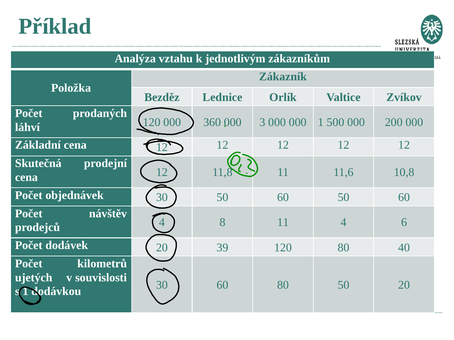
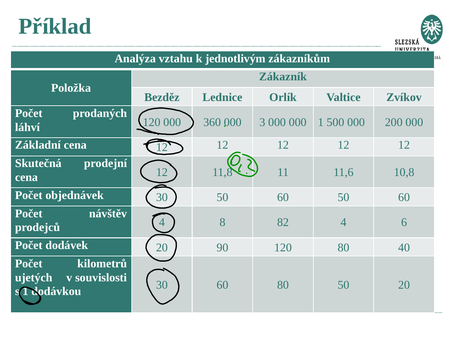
8 11: 11 -> 82 (283, 223)
39: 39 -> 90 (222, 248)
